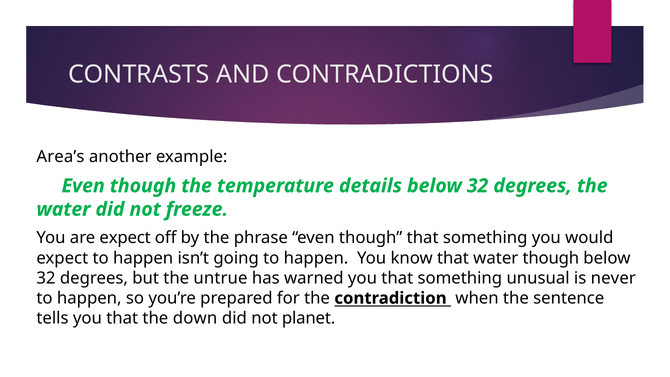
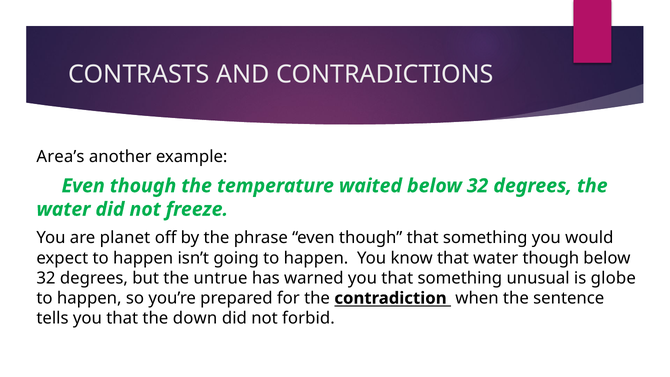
details: details -> waited (370, 186)
are expect: expect -> planet (125, 238)
never: never -> globe (613, 278)
planet: planet -> forbid (308, 318)
